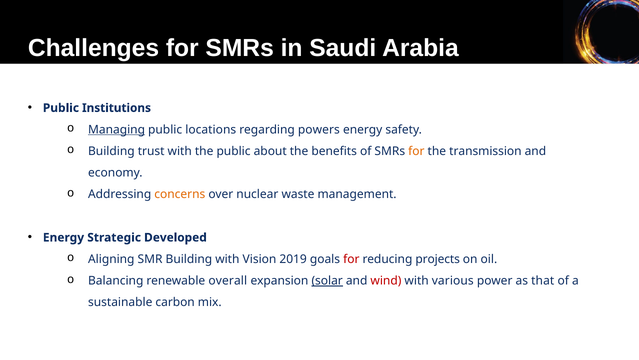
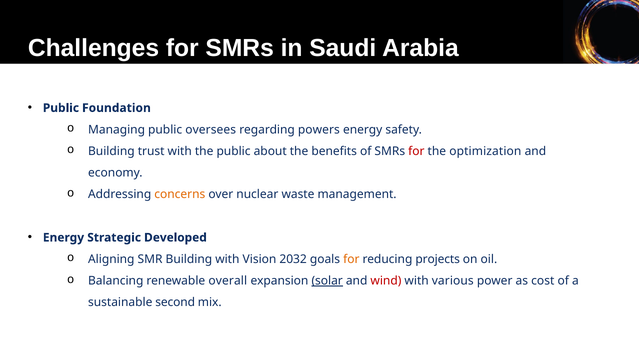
Institutions: Institutions -> Foundation (116, 108)
Managing underline: present -> none (117, 129)
locations: locations -> oversees (211, 129)
for colour: orange -> red (416, 151)
transmission: transmission -> optimization (485, 151)
2019: 2019 -> 2032 (293, 259)
for colour: red -> orange (351, 259)
that: that -> cost (543, 280)
carbon: carbon -> second (175, 302)
